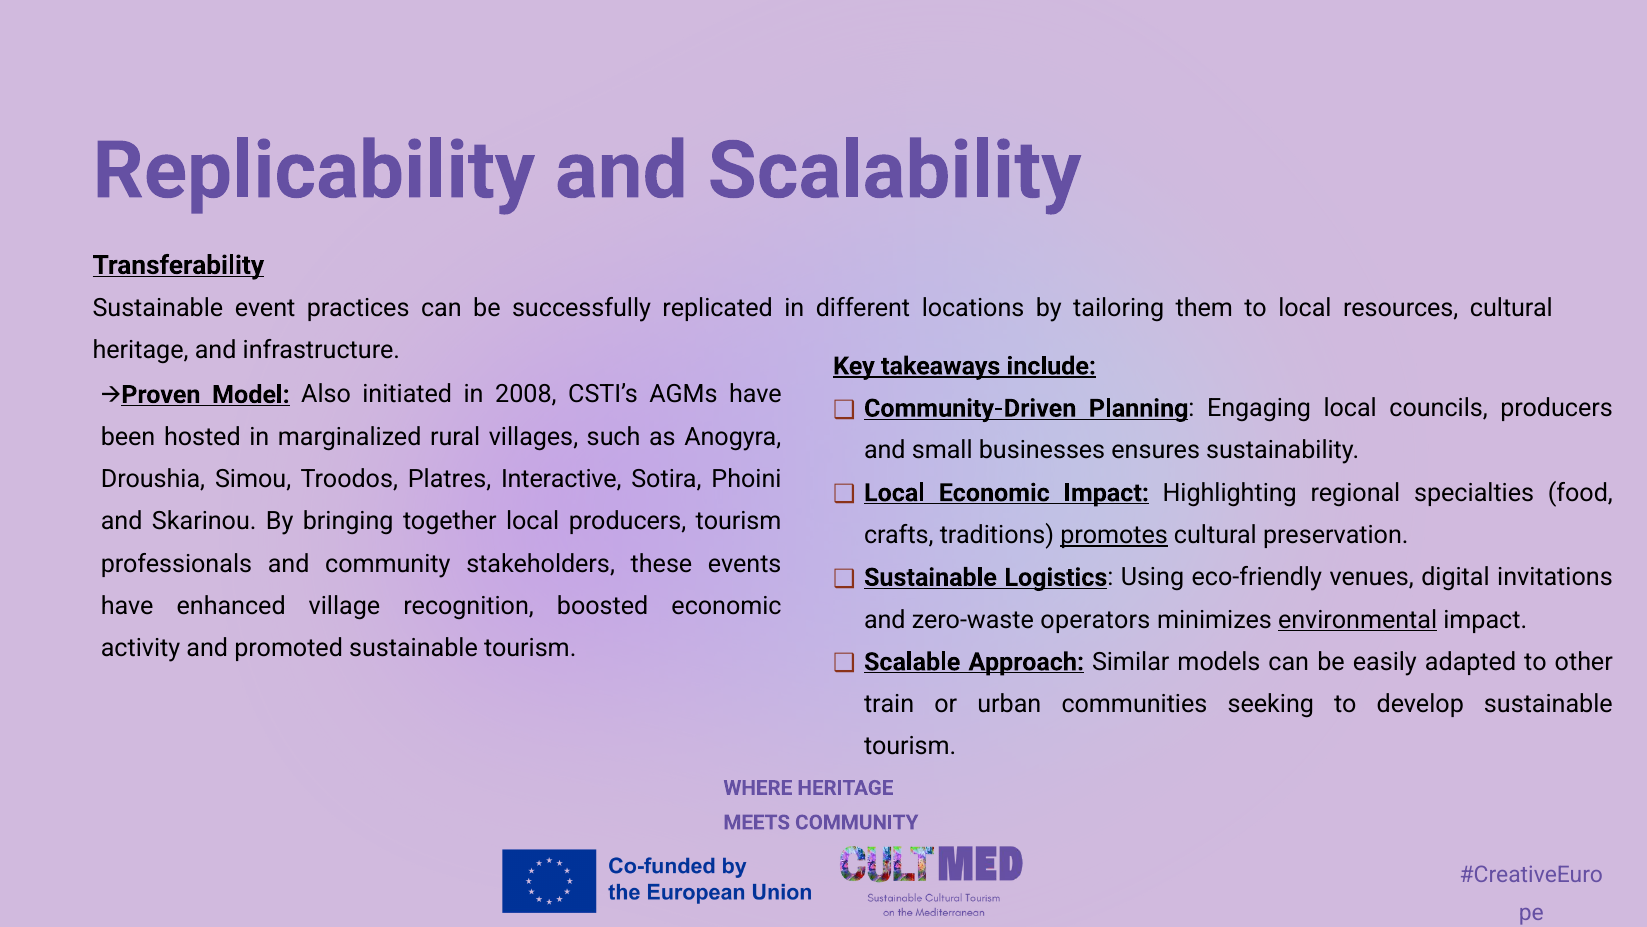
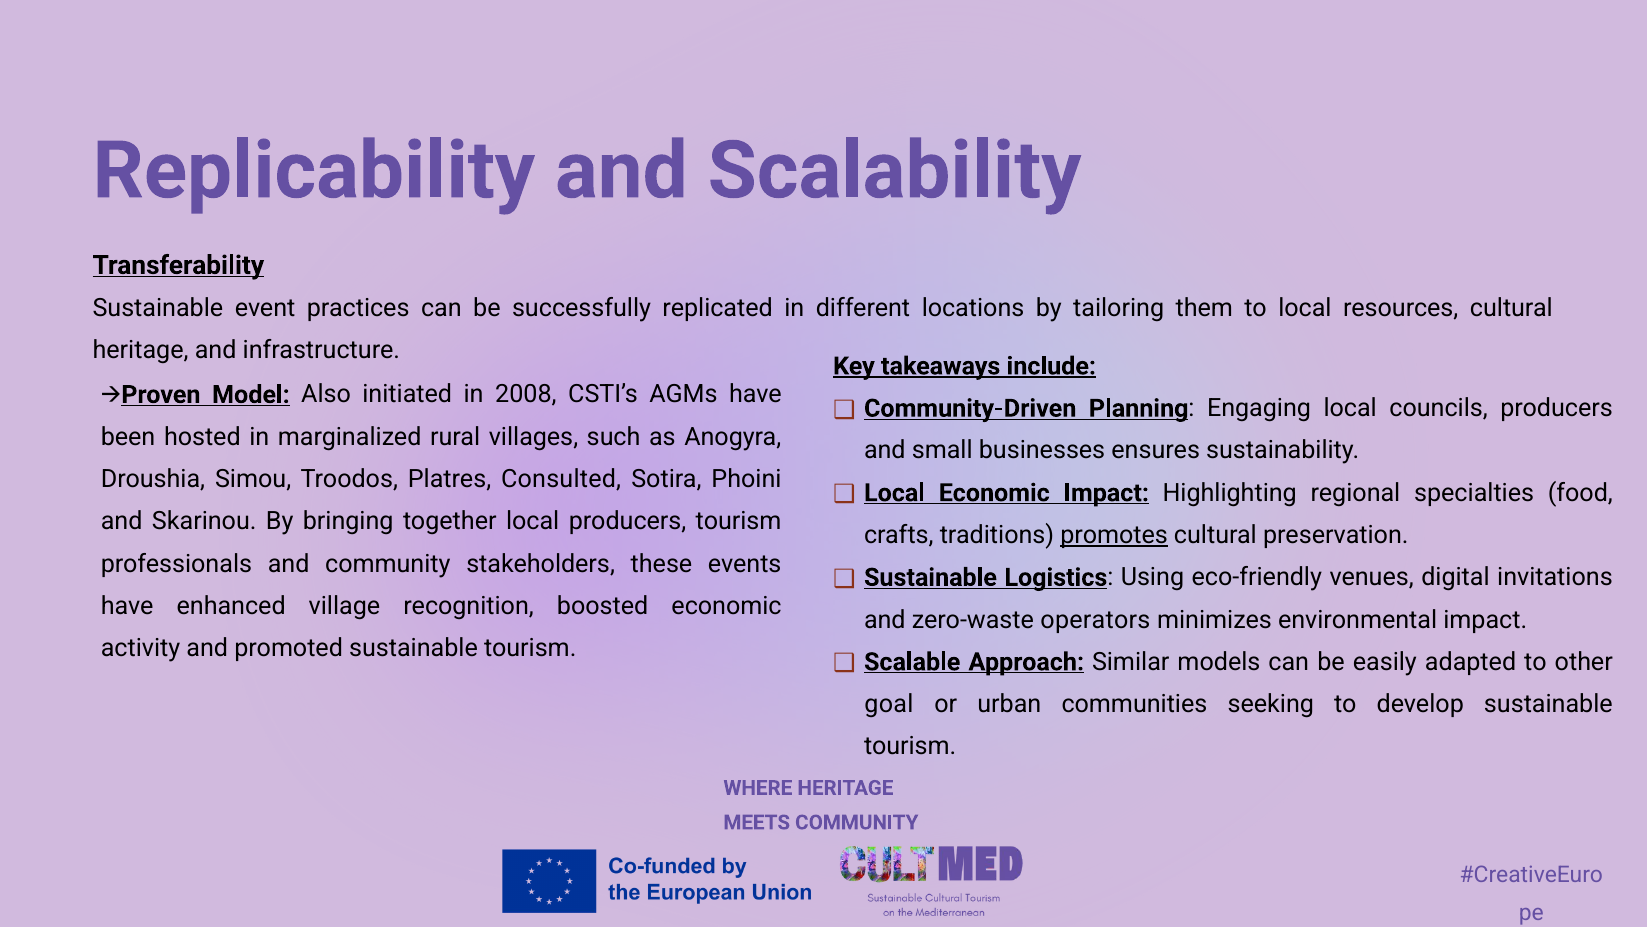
Interactive: Interactive -> Consulted (561, 479)
environmental underline: present -> none (1358, 619)
train: train -> goal (889, 704)
